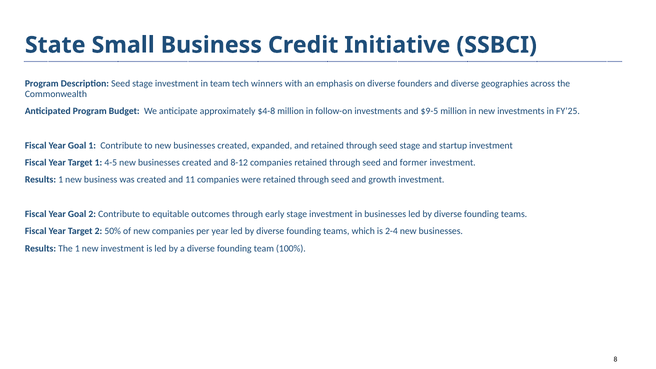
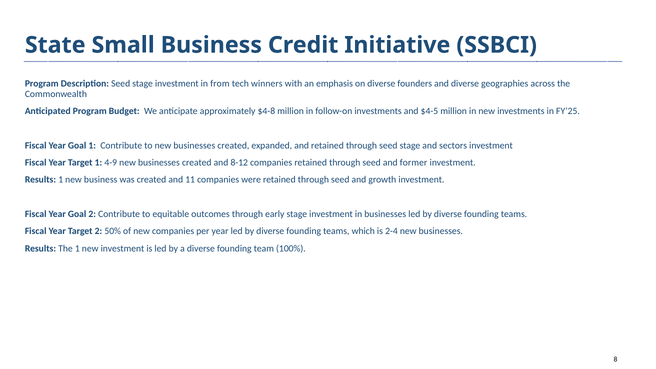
in team: team -> from (220, 84)
$9-5: $9-5 -> $4-5 (429, 111)
startup: startup -> sectors (453, 145)
4-5: 4-5 -> 4-9 (111, 163)
